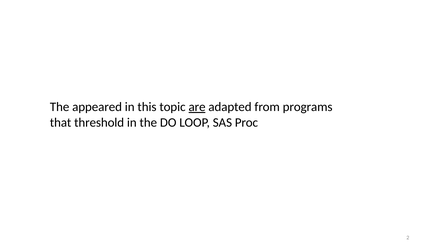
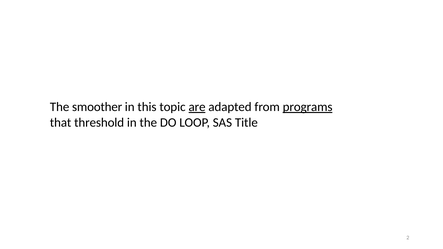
appeared: appeared -> smoother (97, 107)
programs underline: none -> present (308, 107)
Proc: Proc -> Title (246, 123)
